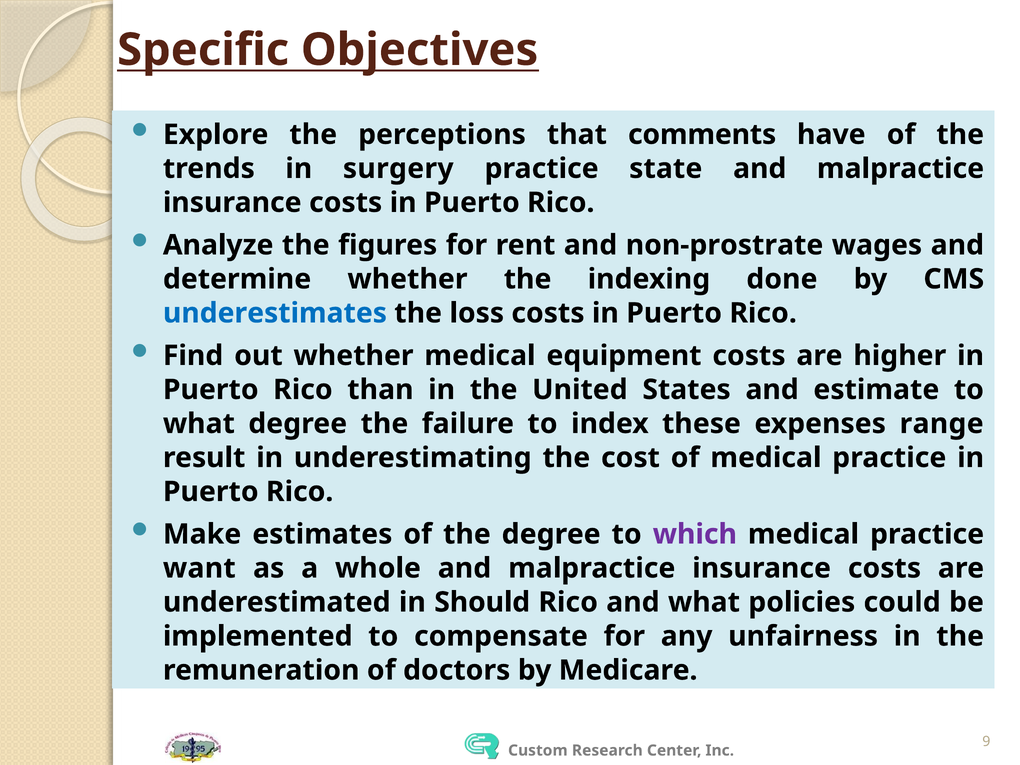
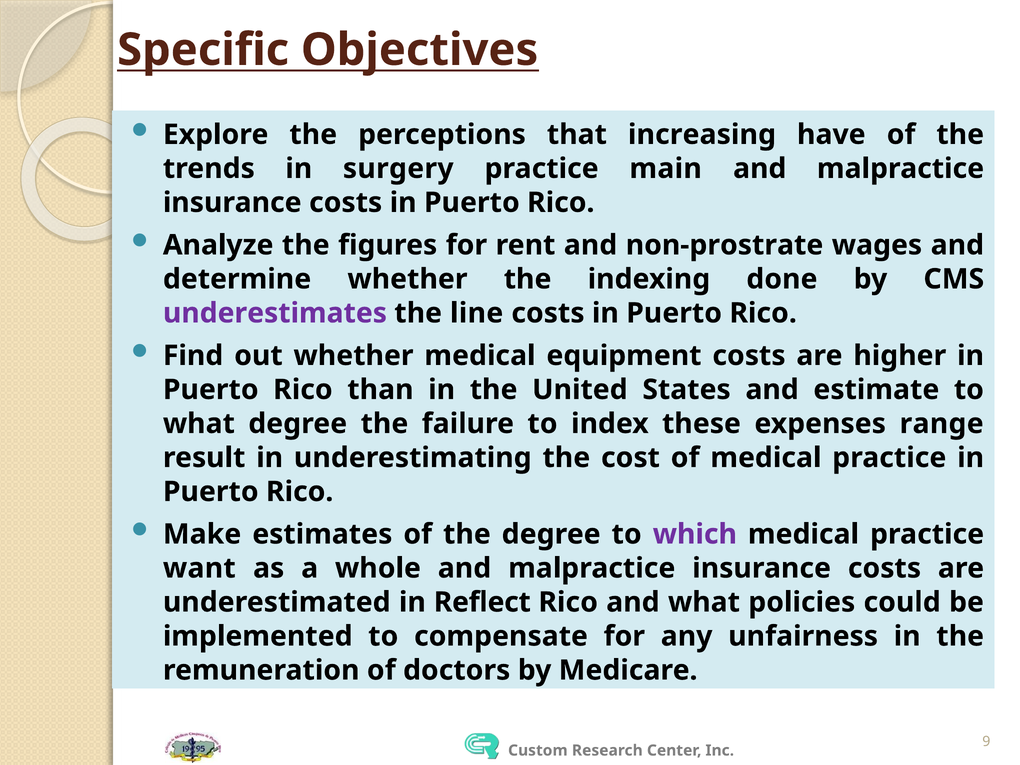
comments: comments -> increasing (702, 135)
state: state -> main (666, 169)
underestimates colour: blue -> purple (275, 313)
loss: loss -> line (477, 313)
Should: Should -> Reflect (482, 602)
